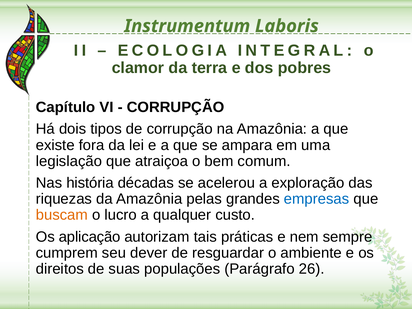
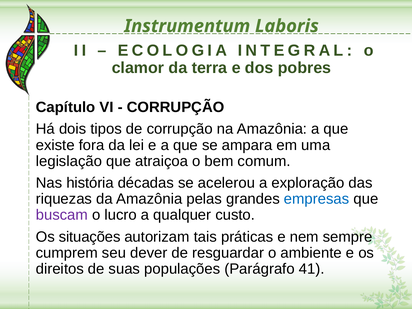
buscam colour: orange -> purple (62, 215)
aplicação: aplicação -> situações (90, 237)
26: 26 -> 41 (312, 269)
